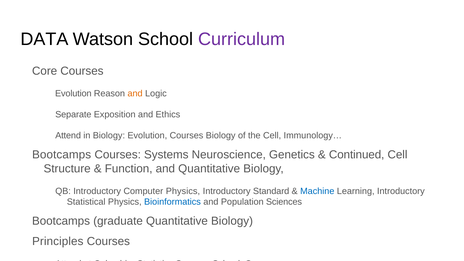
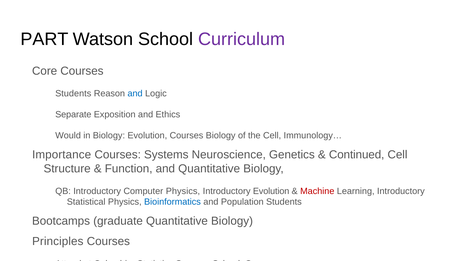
DATA: DATA -> PART (44, 39)
Evolution: Evolution -> Students (73, 93)
and colour: orange -> blue (135, 93)
Attend: Attend -> Would (68, 136)
Bootcamps: Bootcamps -> Importance (62, 155)
Introductory Standard: Standard -> Evolution (271, 191)
Machine colour: blue -> red (317, 191)
Population Sciences: Sciences -> Students (284, 202)
